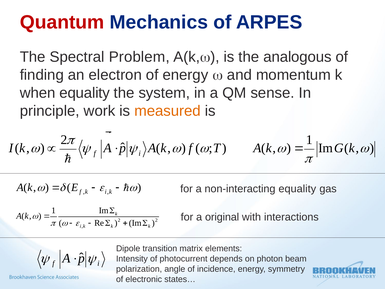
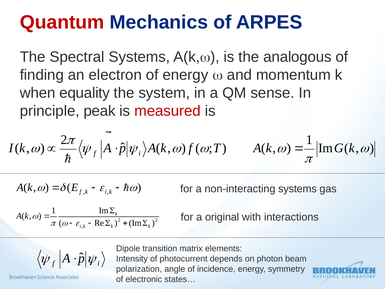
Spectral Problem: Problem -> Systems (139, 57)
work: work -> peak (100, 111)
measured colour: orange -> red (168, 111)
non-interacting equality: equality -> systems (297, 189)
